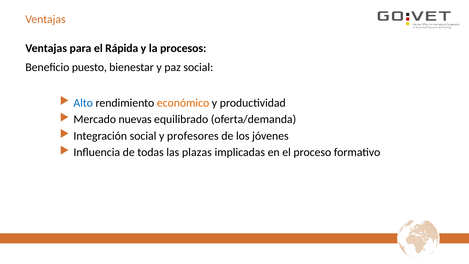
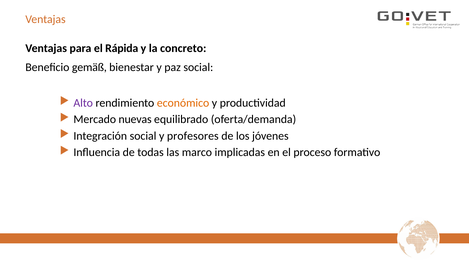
procesos: procesos -> concreto (183, 48)
puesto: puesto -> gemäß (89, 67)
Alto colour: blue -> purple (83, 103)
plazas: plazas -> marco (197, 152)
